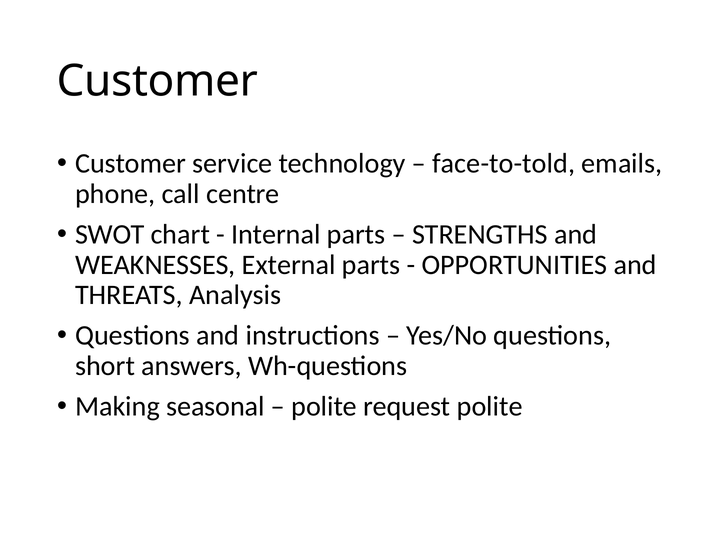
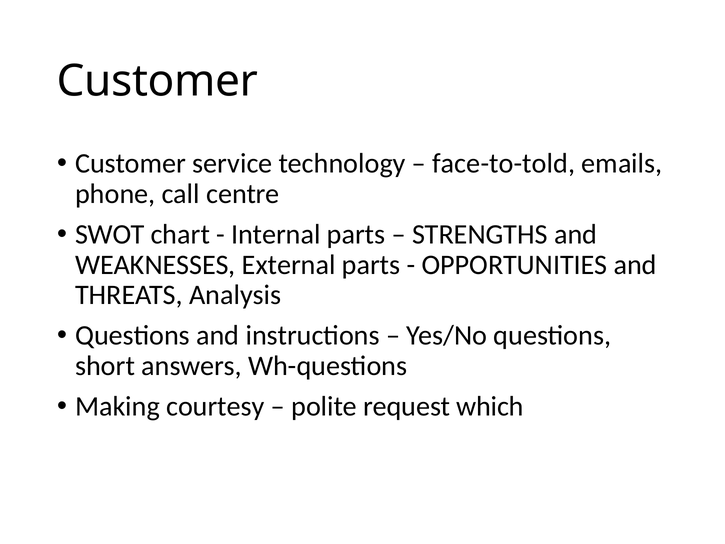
seasonal: seasonal -> courtesy (215, 406)
request polite: polite -> which (490, 406)
